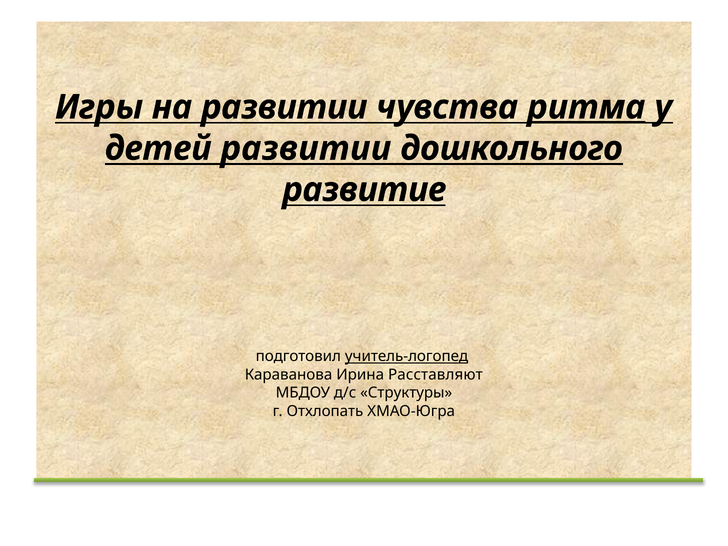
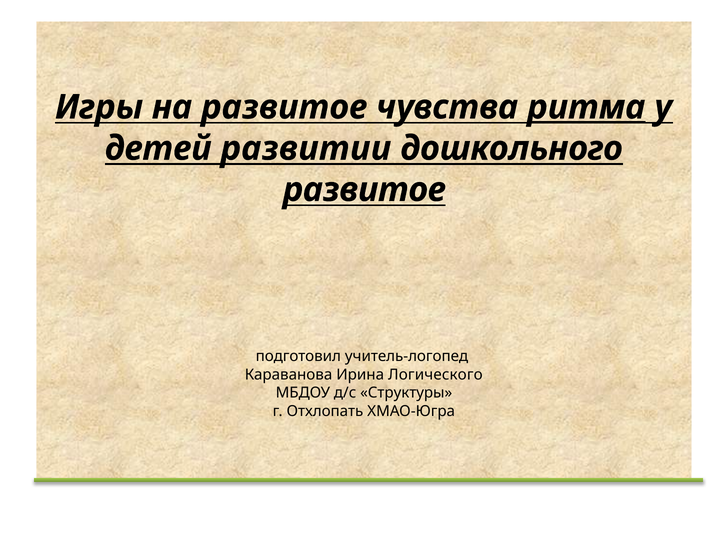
на развитии: развитии -> развитое (284, 107)
развитие: развитие -> развитое (364, 190)
учитель-логопед underline: present -> none (407, 356)
Расставляют: Расставляют -> Логического (435, 375)
